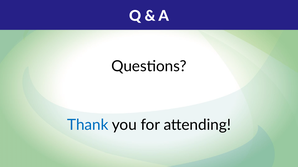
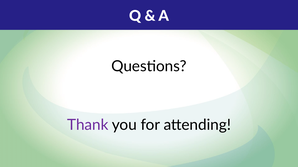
Thank colour: blue -> purple (88, 125)
